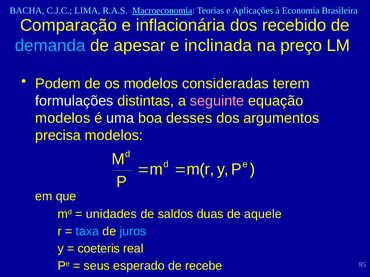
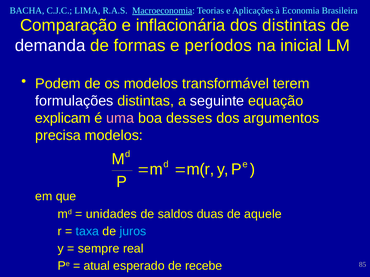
dos recebido: recebido -> distintas (294, 25)
demanda colour: light blue -> white (50, 46)
apesar: apesar -> formas (140, 46)
inclinada: inclinada -> períodos (218, 46)
preço: preço -> inicial (301, 46)
consideradas: consideradas -> transformável (226, 84)
seguinte colour: pink -> white (217, 101)
modelos: modelos -> explicam (63, 118)
uma colour: white -> pink (120, 118)
coeteris: coeteris -> sempre (99, 249)
seus: seus -> atual (97, 266)
